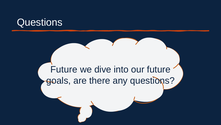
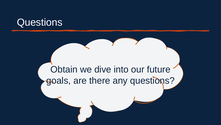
Future: Future -> Obtain (64, 69)
